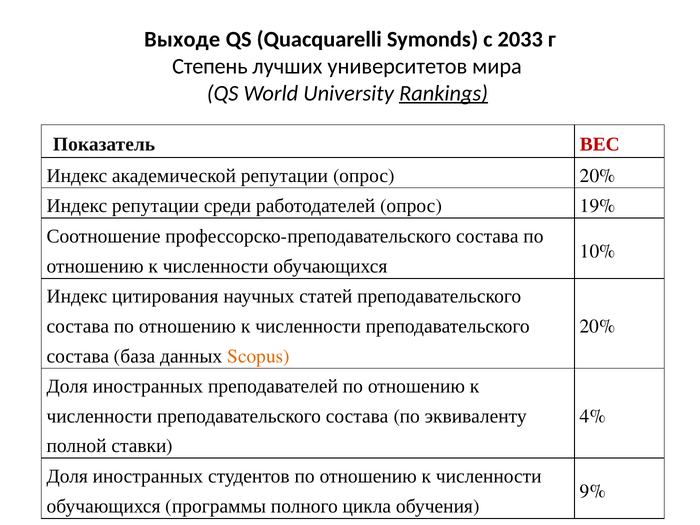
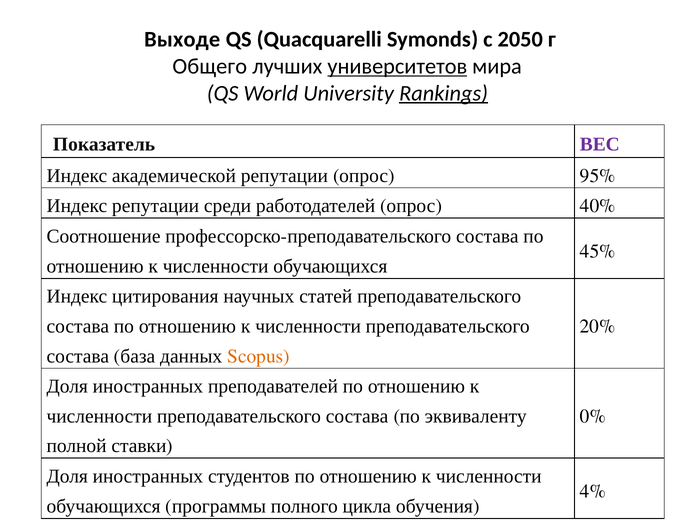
2033: 2033 -> 2050 (520, 40)
Степень: Степень -> Общего (210, 66)
университетов underline: none -> present (397, 66)
ВЕС colour: red -> purple (600, 144)
опрос 20%: 20% -> 95% (598, 176)
19%: 19% -> 40% (598, 206)
10%: 10% -> 45% (598, 251)
4%: 4% -> 0% (593, 416)
9%: 9% -> 4% (593, 491)
